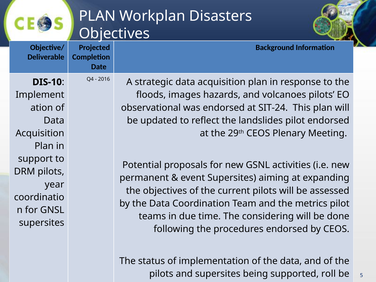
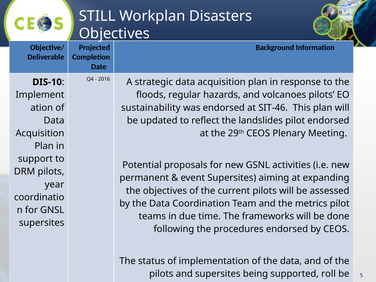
PLAN: PLAN -> STILL (97, 16)
images: images -> regular (185, 95)
observational: observational -> sustainability (151, 108)
SIT-24: SIT-24 -> SIT-46 (273, 108)
considering: considering -> frameworks (268, 216)
